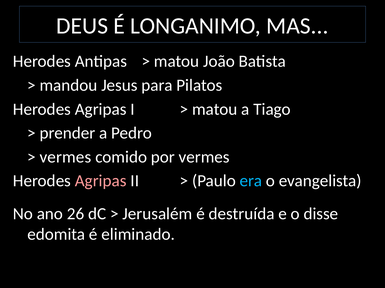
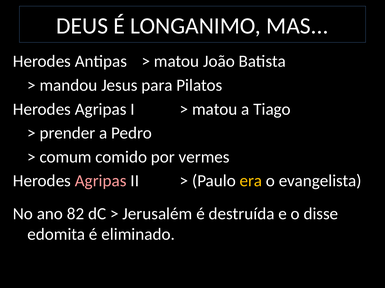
vermes: vermes -> comum (66, 157)
era colour: light blue -> yellow (251, 181)
26: 26 -> 82 (76, 214)
